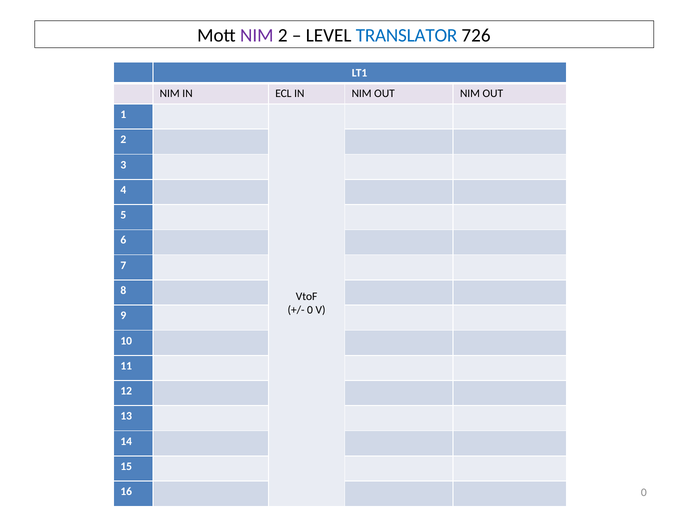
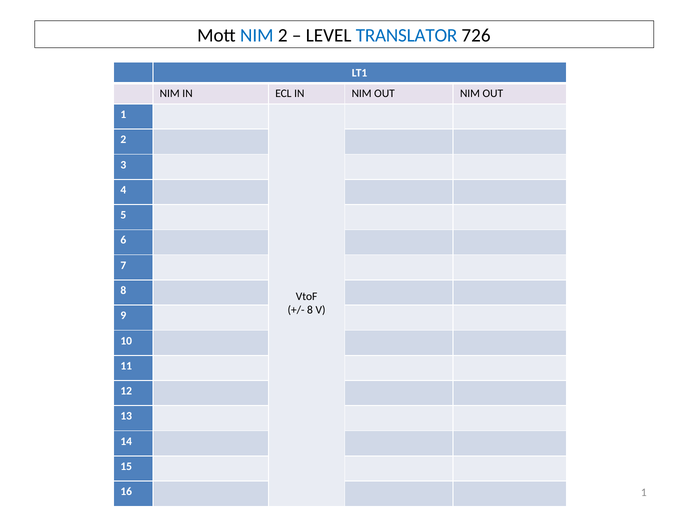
NIM colour: purple -> blue (257, 36)
0: 0 -> 8 (310, 310)
16 0: 0 -> 1 (644, 493)
